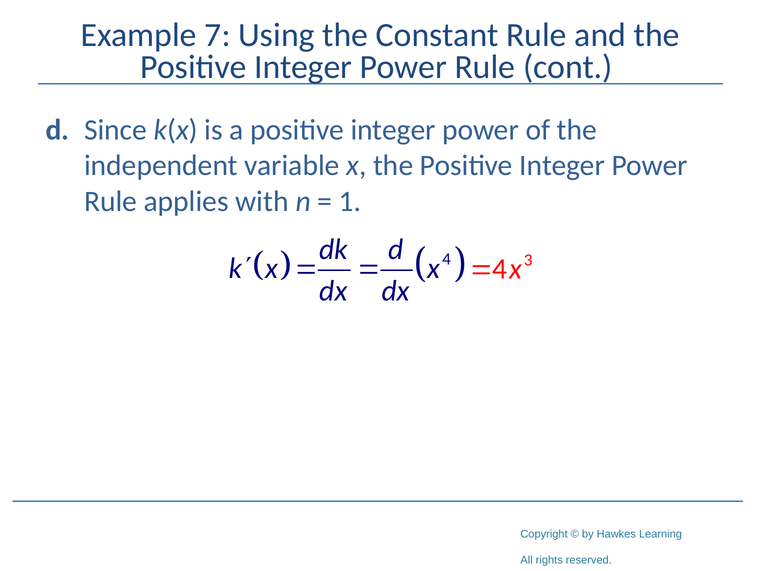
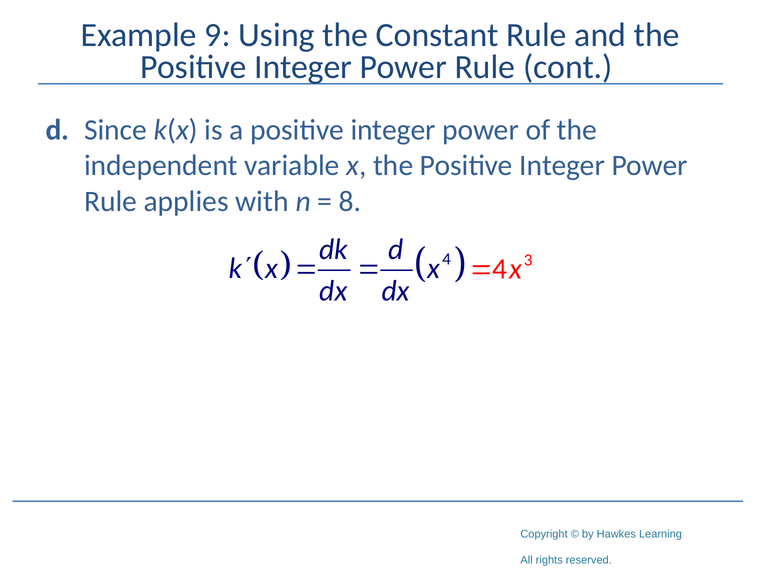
7: 7 -> 9 (217, 35)
1: 1 -> 8 (350, 201)
